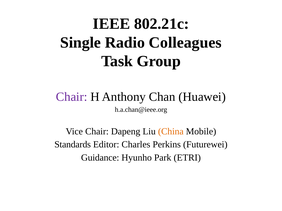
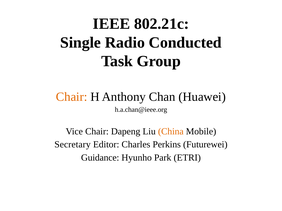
Colleagues: Colleagues -> Conducted (185, 43)
Chair colour: purple -> orange (72, 97)
Standards: Standards -> Secretary (73, 145)
